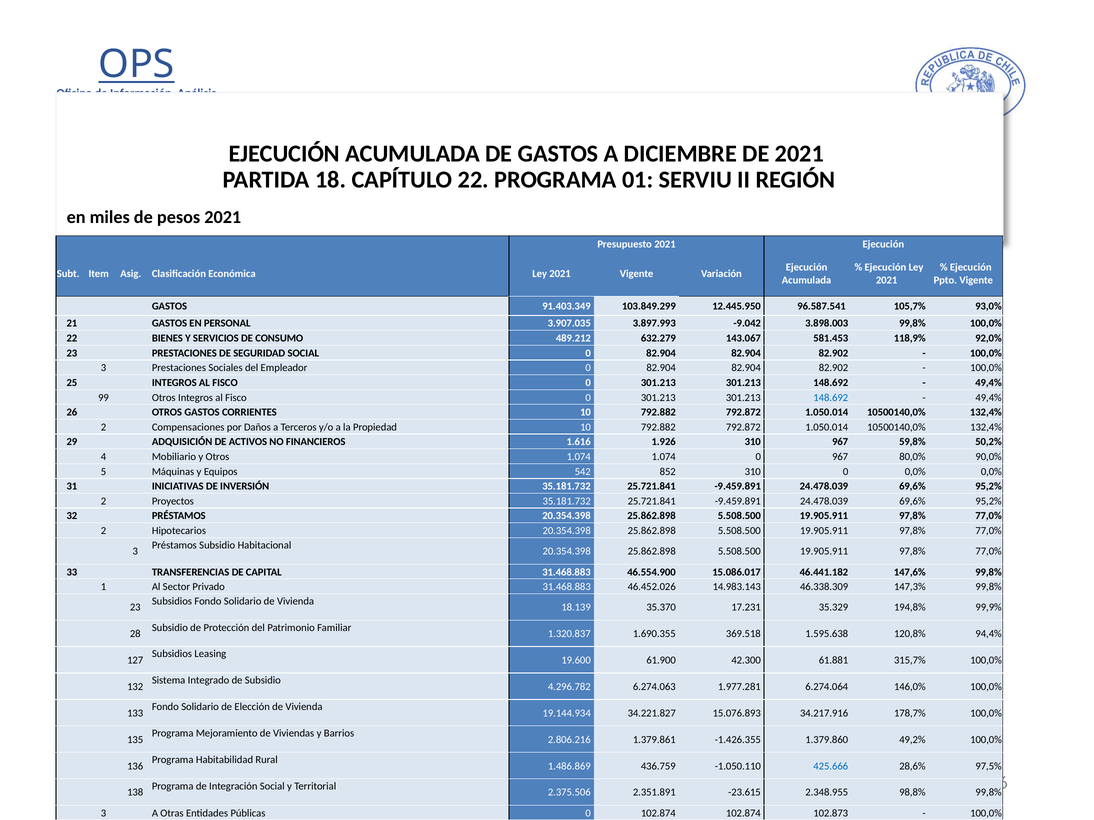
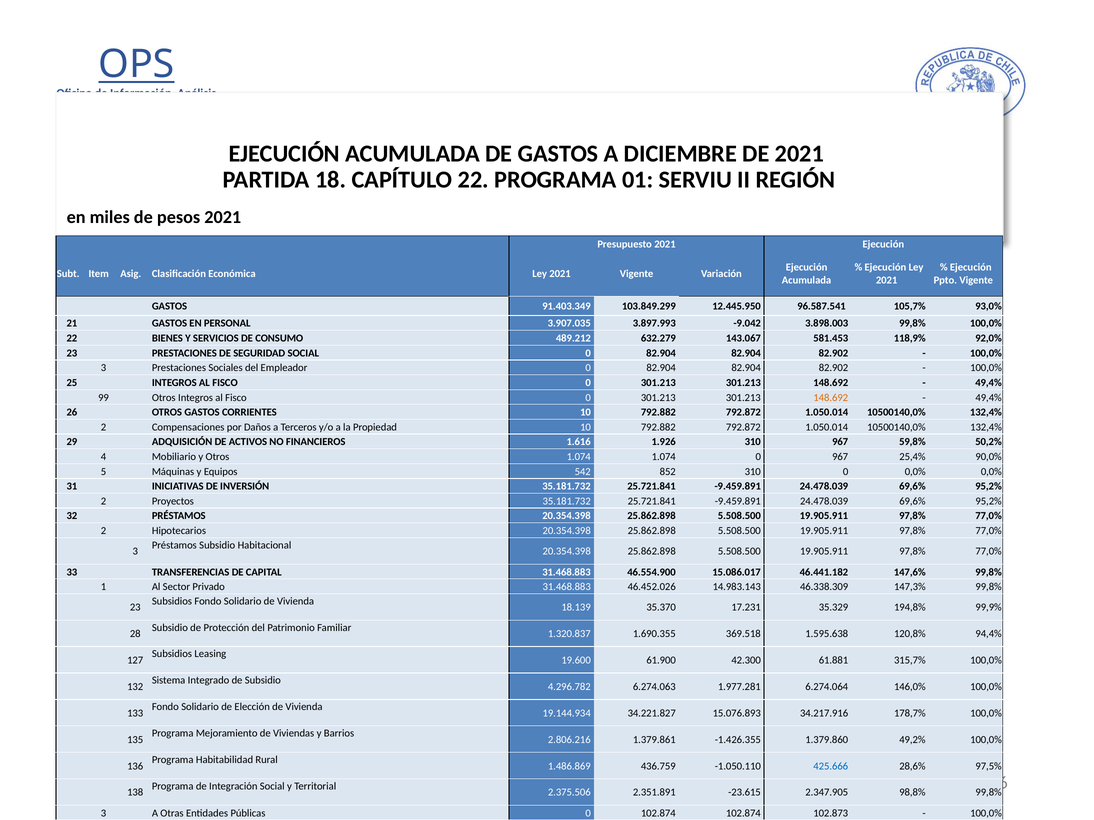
148.692 colour: blue -> orange (831, 398)
80,0%: 80,0% -> 25,4% (912, 457)
2.348.955: 2.348.955 -> 2.347.905 (827, 793)
